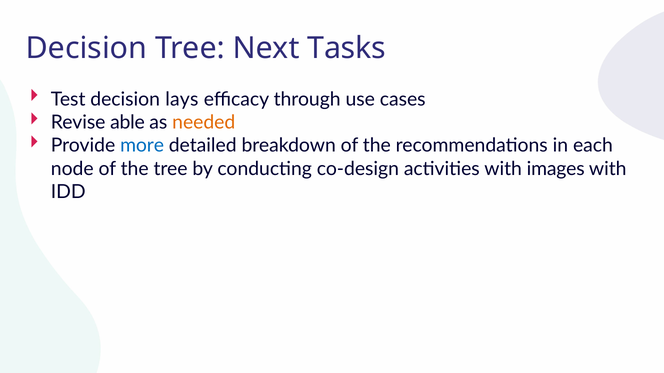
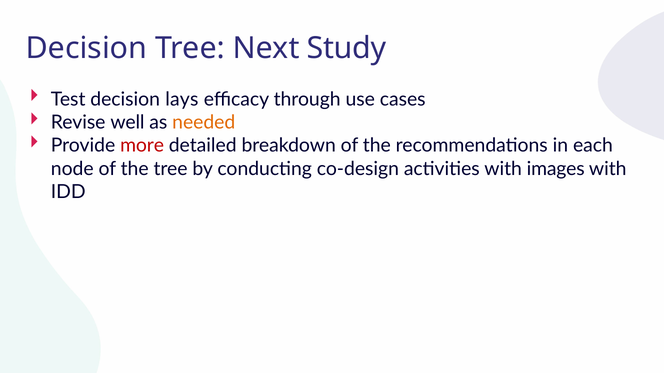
Tasks: Tasks -> Study (347, 48)
able: able -> well (127, 122)
more colour: blue -> red (142, 146)
